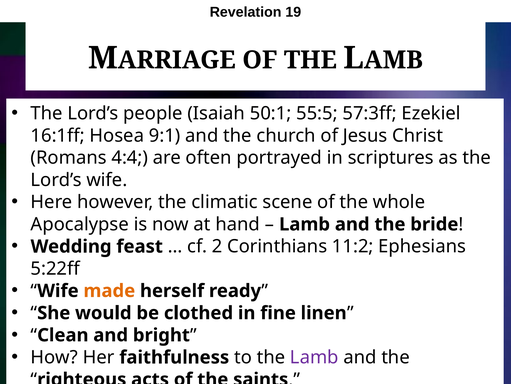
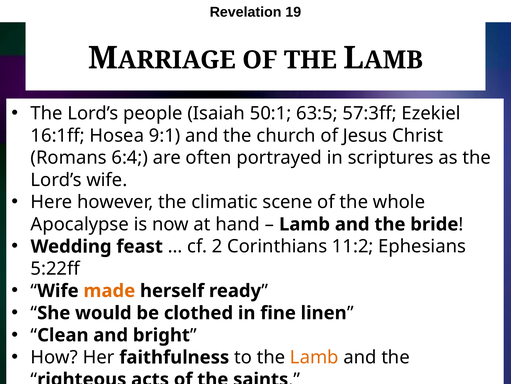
55:5: 55:5 -> 63:5 (317, 113)
4:4: 4:4 -> 6:4 (130, 158)
Lamb colour: purple -> orange (314, 357)
